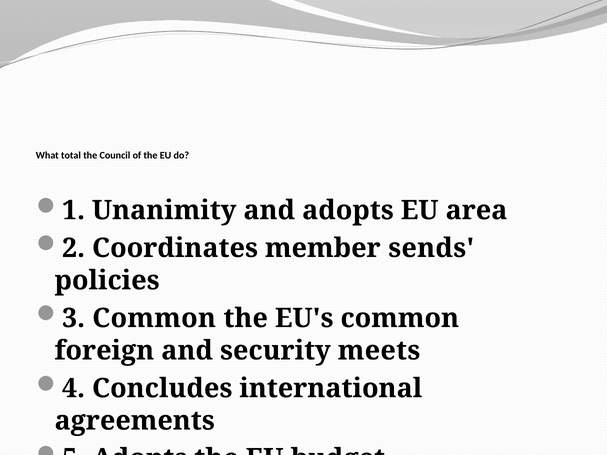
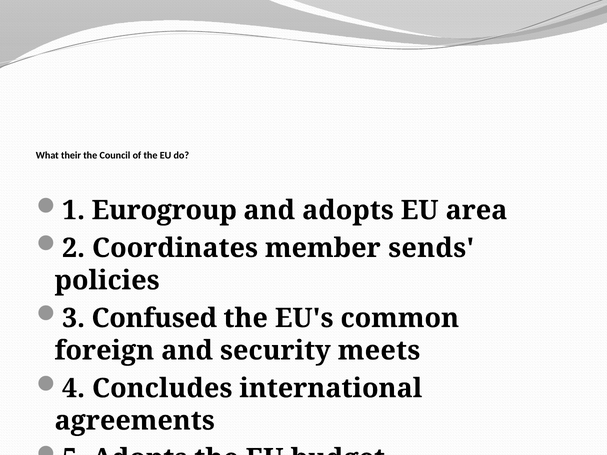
total: total -> their (71, 156)
Unanimity: Unanimity -> Eurogroup (164, 210)
3 Common: Common -> Confused (154, 318)
